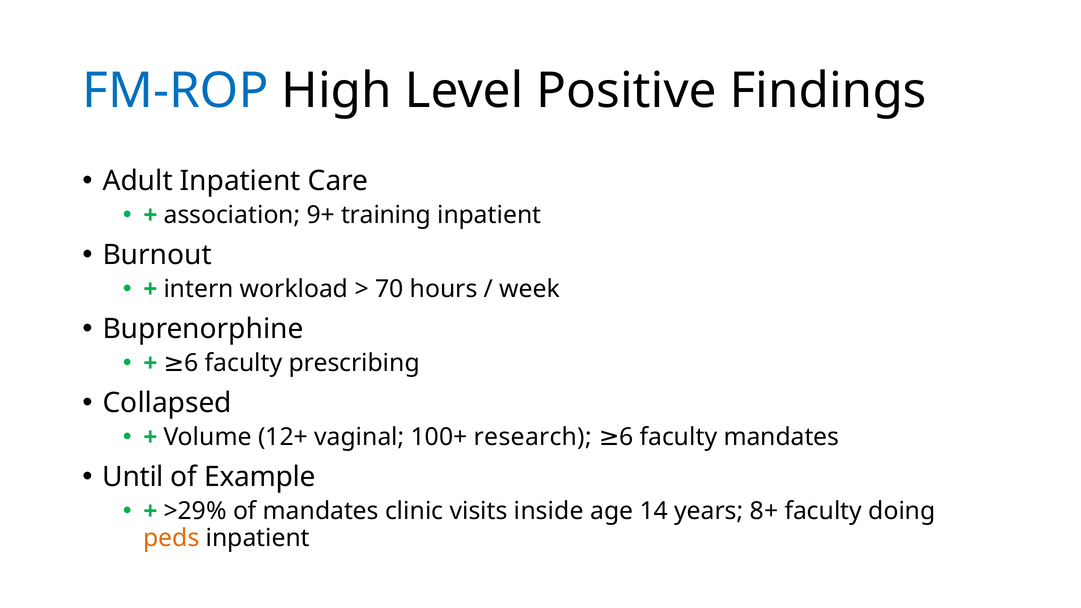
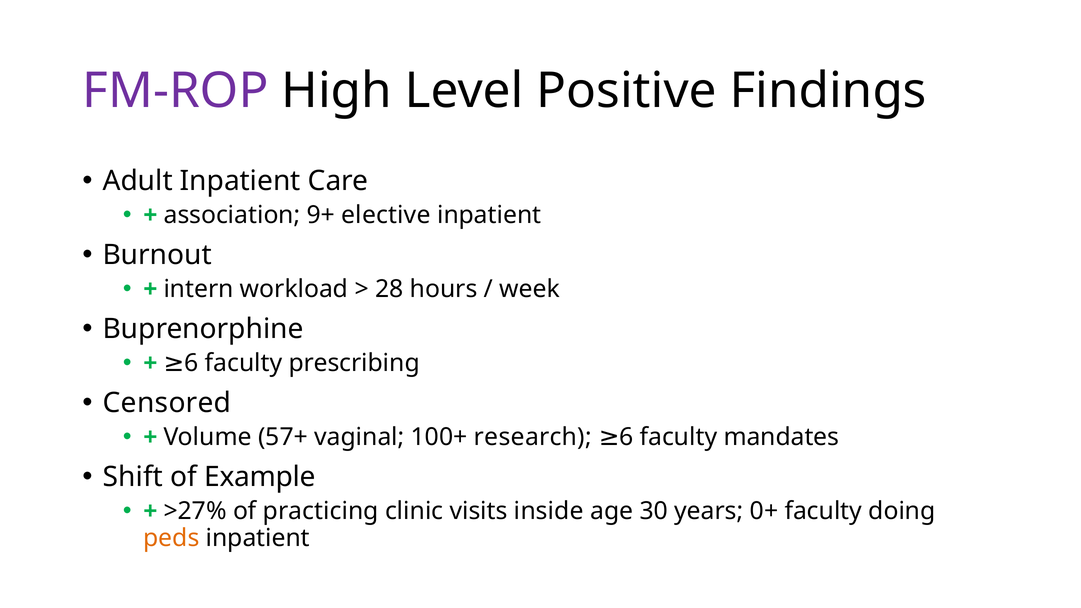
FM-ROP colour: blue -> purple (175, 91)
training: training -> elective (386, 215)
70: 70 -> 28 (389, 289)
Collapsed: Collapsed -> Censored (167, 403)
12+: 12+ -> 57+ (283, 437)
Until: Until -> Shift (133, 477)
>29%: >29% -> >27% (195, 511)
of mandates: mandates -> practicing (321, 511)
14: 14 -> 30 (654, 511)
8+: 8+ -> 0+ (764, 511)
